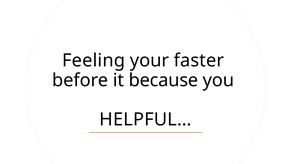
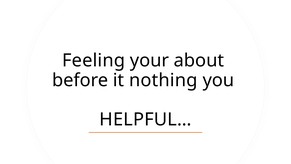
faster: faster -> about (199, 60)
because: because -> nothing (163, 80)
